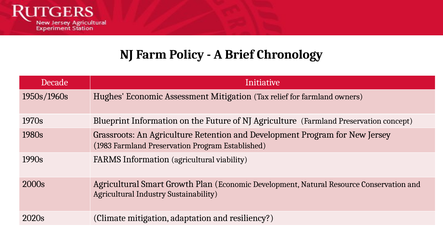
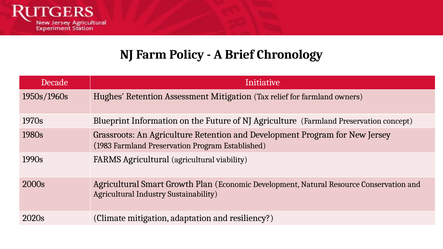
Hughes Economic: Economic -> Retention (144, 96)
FARMS Information: Information -> Agricultural (146, 160)
